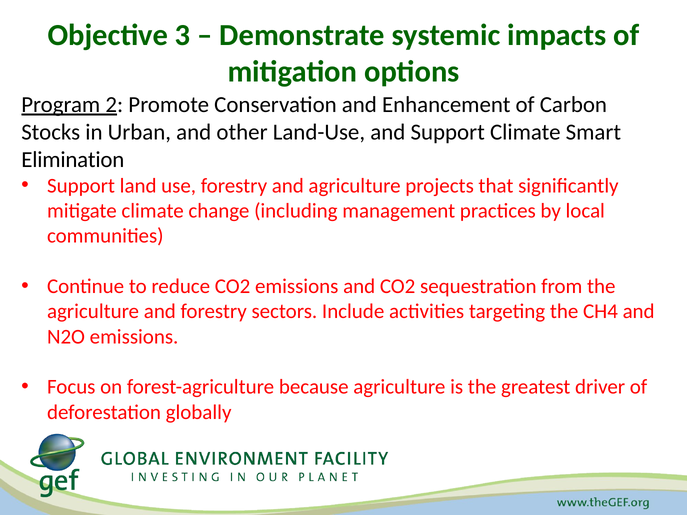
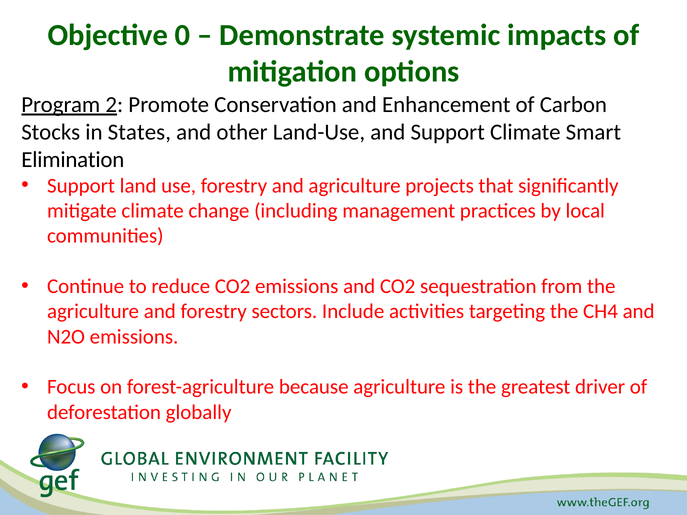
3: 3 -> 0 (183, 35)
Urban: Urban -> States (139, 132)
